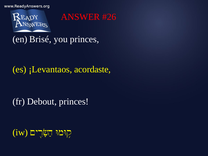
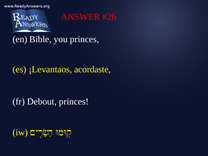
Brisé: Brisé -> Bible (40, 39)
